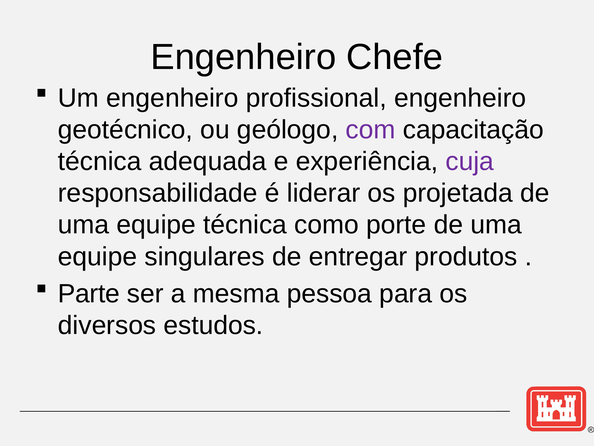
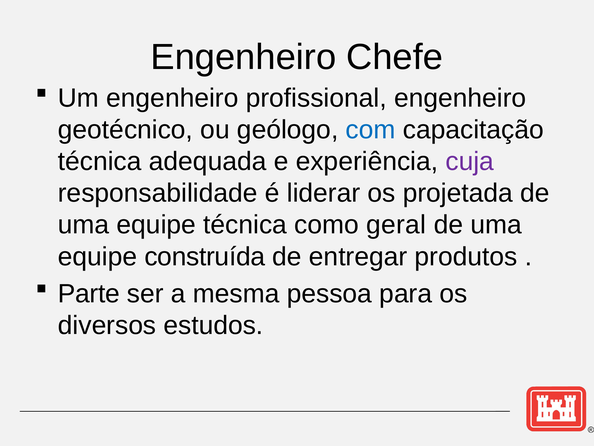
com colour: purple -> blue (371, 130)
porte: porte -> geral (396, 225)
singulares: singulares -> construída (205, 256)
